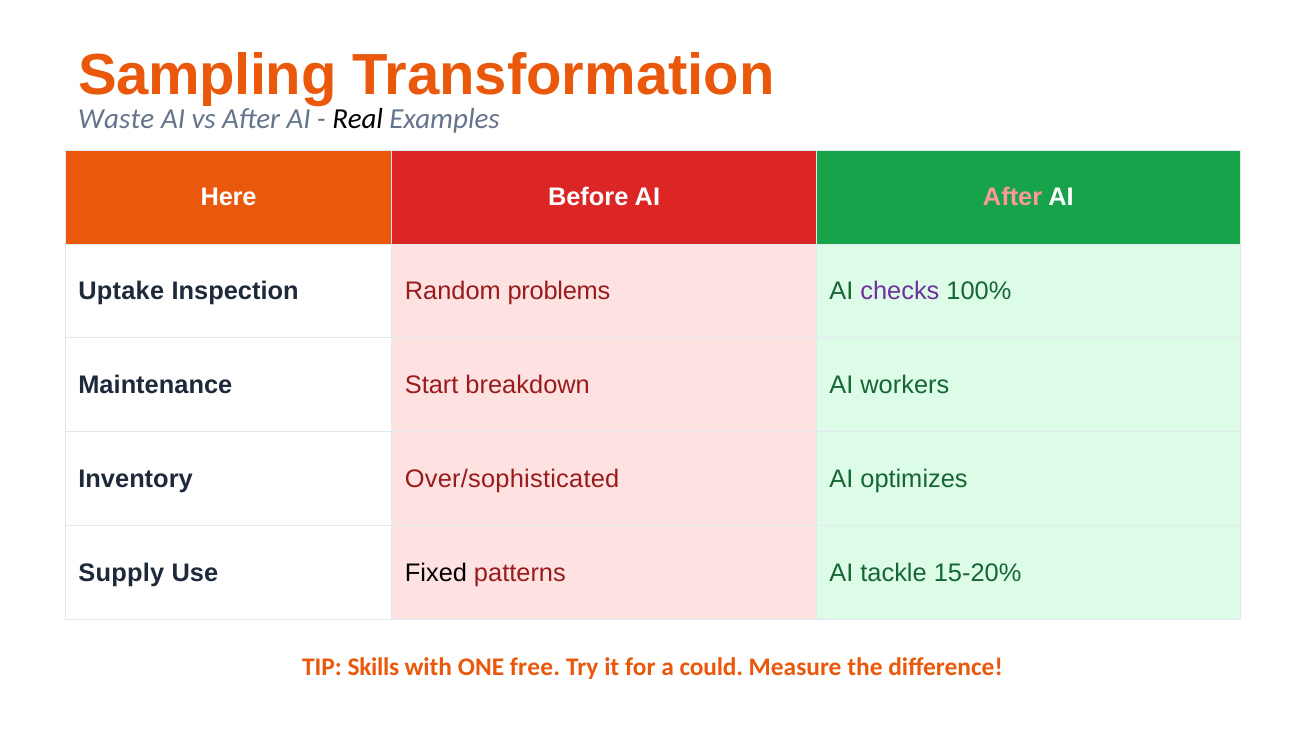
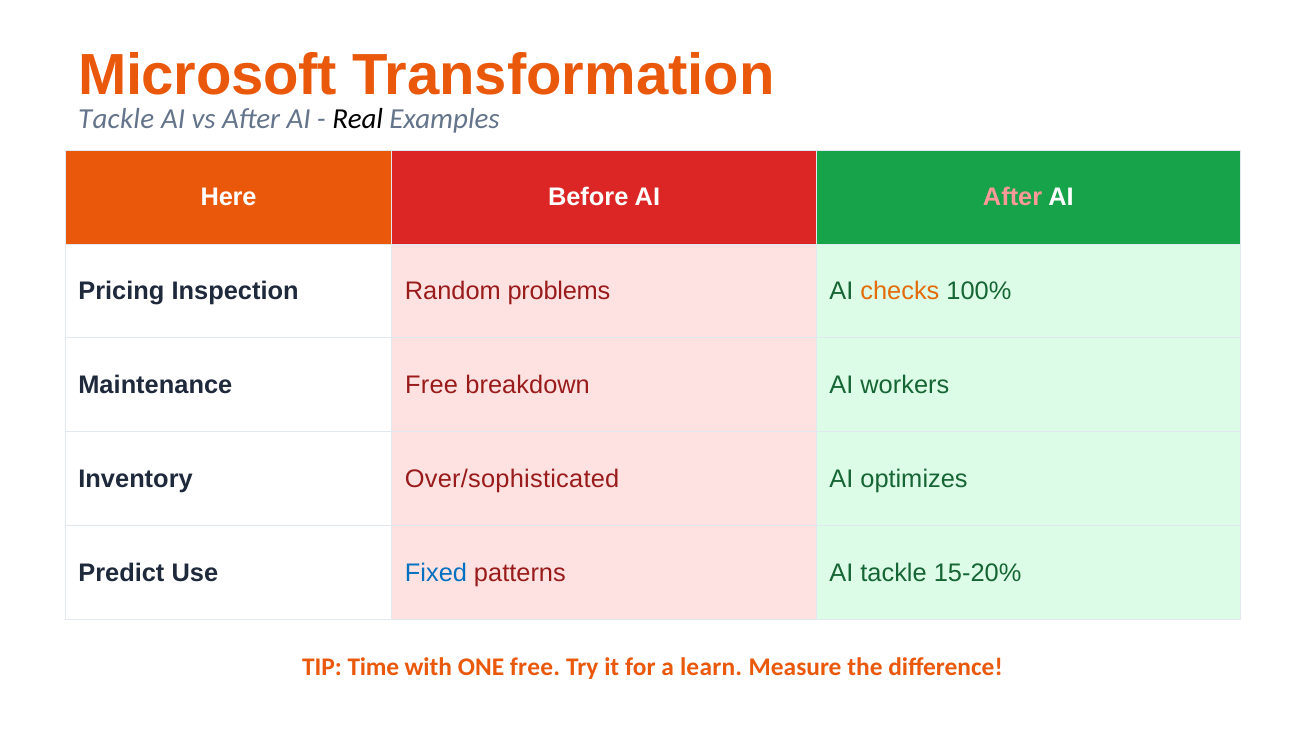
Sampling: Sampling -> Microsoft (207, 76)
Waste: Waste -> Tackle (116, 119)
Uptake: Uptake -> Pricing (121, 292)
checks colour: purple -> orange (900, 292)
Maintenance Start: Start -> Free (432, 386)
Supply: Supply -> Predict (121, 574)
Fixed colour: black -> blue (436, 574)
Skills: Skills -> Time (373, 668)
could: could -> learn (711, 668)
